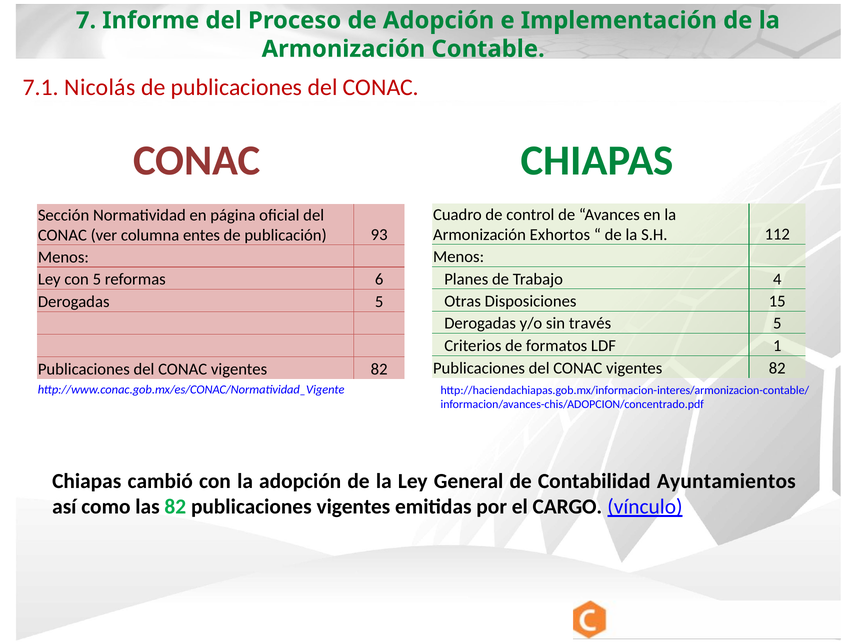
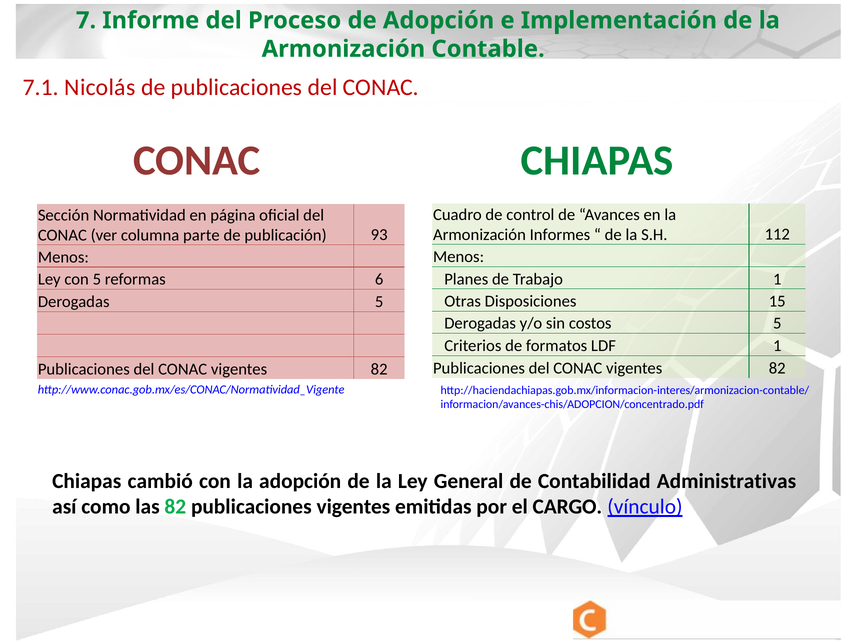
Exhortos: Exhortos -> Informes (560, 235)
entes: entes -> parte (201, 235)
Trabajo 4: 4 -> 1 (777, 279)
través: través -> costos (590, 323)
Ayuntamientos: Ayuntamientos -> Administrativas (726, 481)
